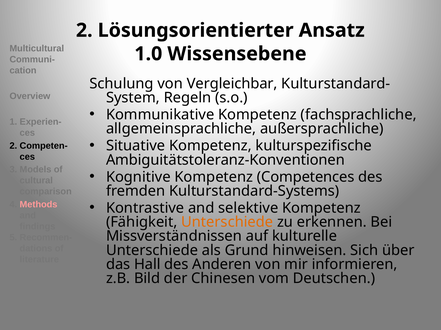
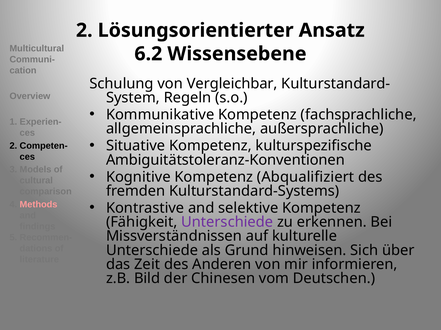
1.0: 1.0 -> 6.2 (148, 54)
Competences: Competences -> Abqualifiziert (306, 177)
Unterschiede colour: orange -> purple (227, 223)
Hall: Hall -> Zeit (147, 265)
